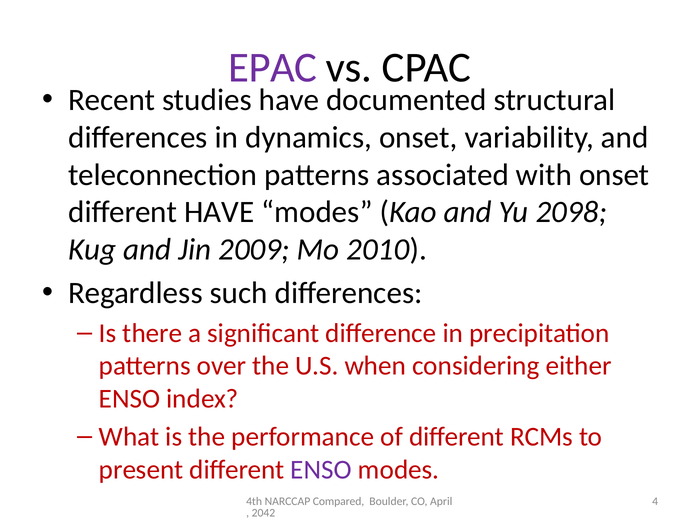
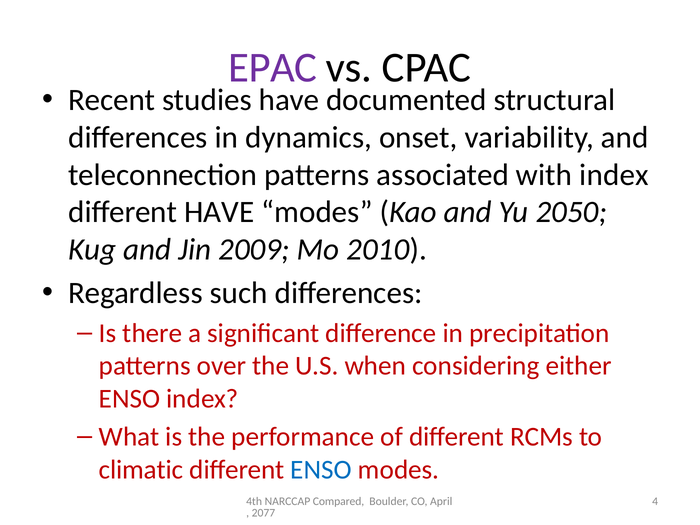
with onset: onset -> index (614, 175)
2098: 2098 -> 2050 (571, 212)
present: present -> climatic (141, 470)
ENSO colour: purple -> blue (321, 470)
2042: 2042 -> 2077 (263, 513)
